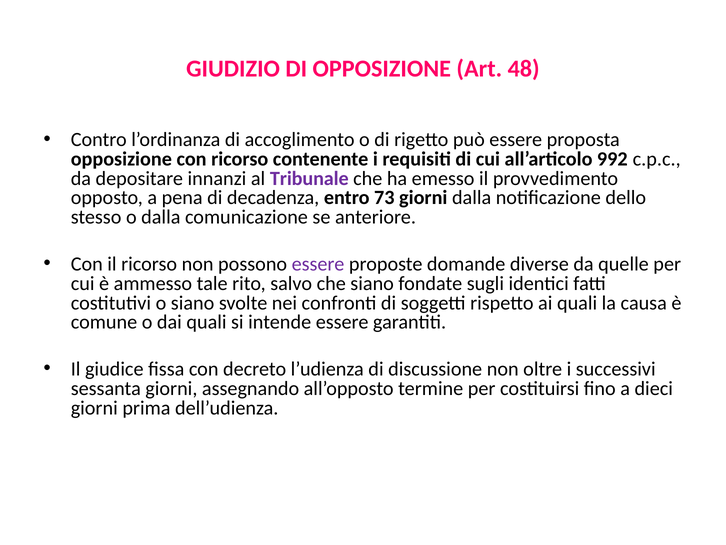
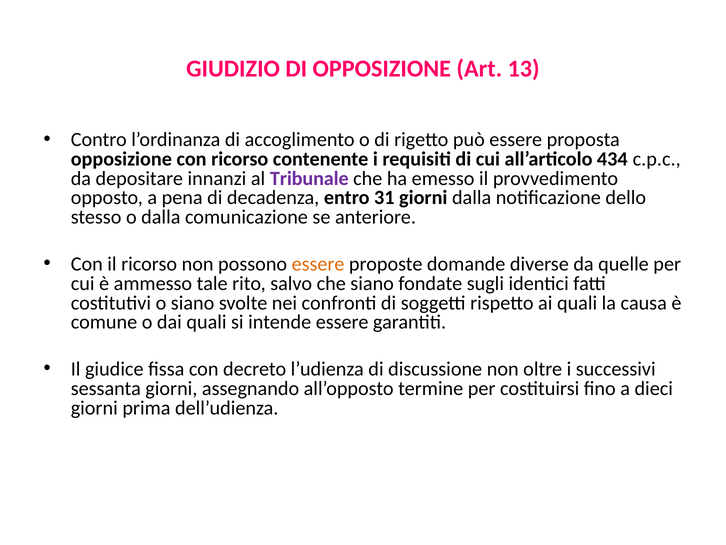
48: 48 -> 13 (524, 69)
992: 992 -> 434 (612, 159)
73: 73 -> 31 (384, 198)
essere colour: purple -> orange (318, 264)
